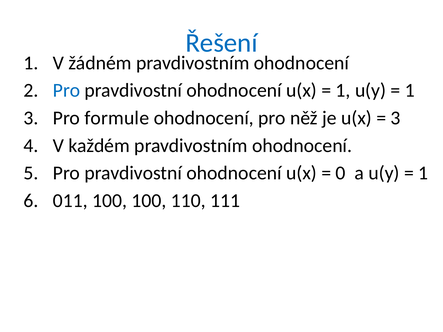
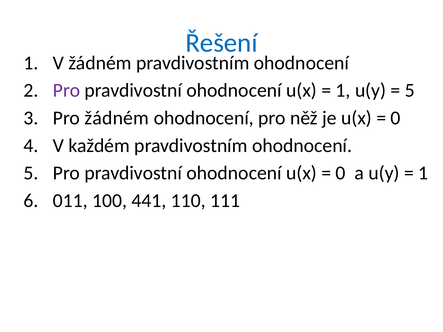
Pro colour: blue -> purple (67, 91)
1: 1 -> 5 (410, 91)
Pro formule: formule -> žádném (117, 118)
3: 3 -> 0 (396, 118)
100 100: 100 -> 441 (149, 201)
